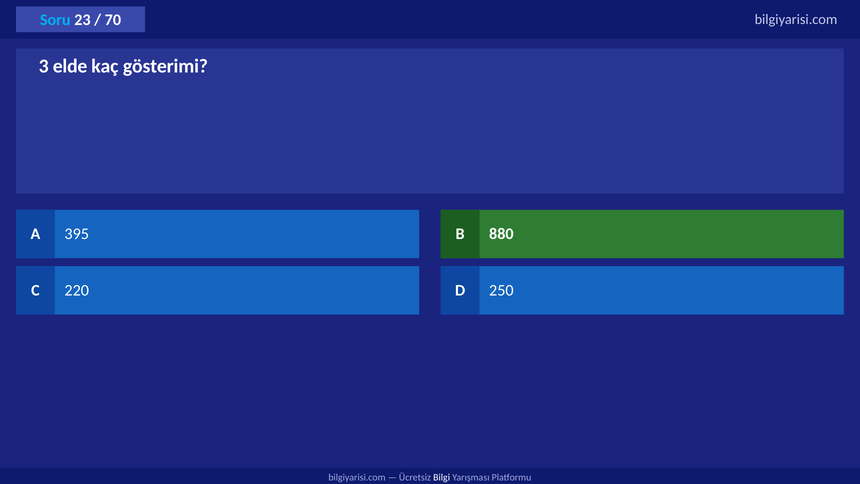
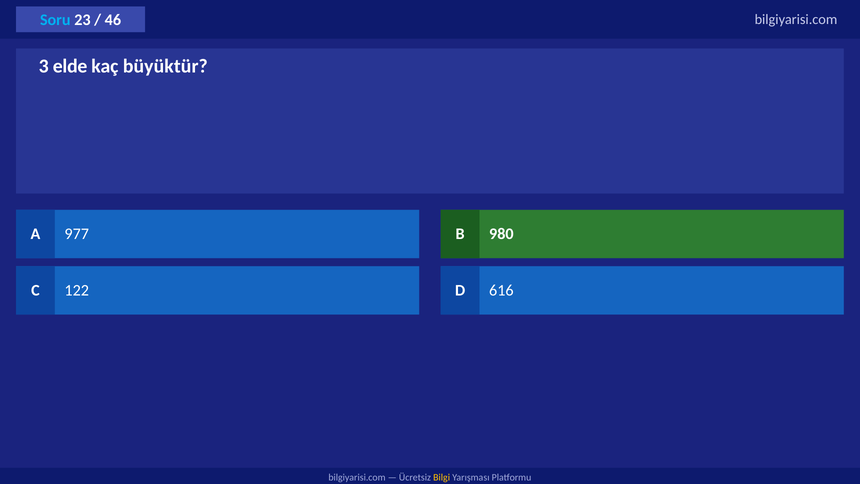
70: 70 -> 46 (113, 20)
gösterimi: gösterimi -> büyüktür (165, 66)
395: 395 -> 977 (77, 234)
880: 880 -> 980 (501, 234)
220: 220 -> 122 (77, 290)
250: 250 -> 616 (501, 290)
Bilgi colour: white -> yellow (442, 477)
